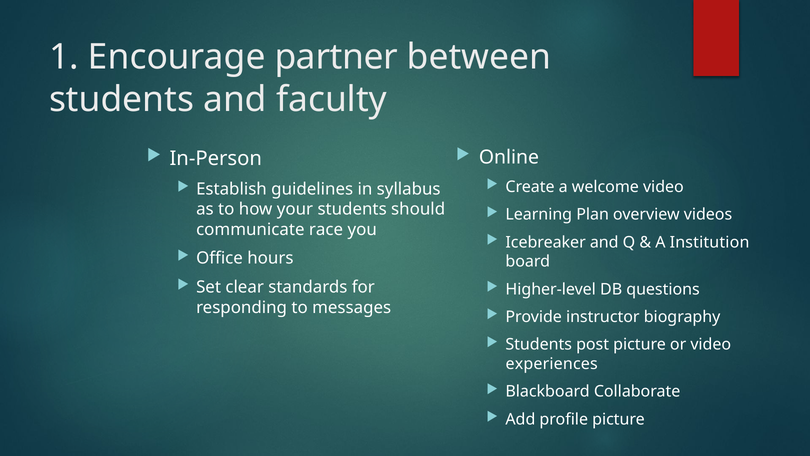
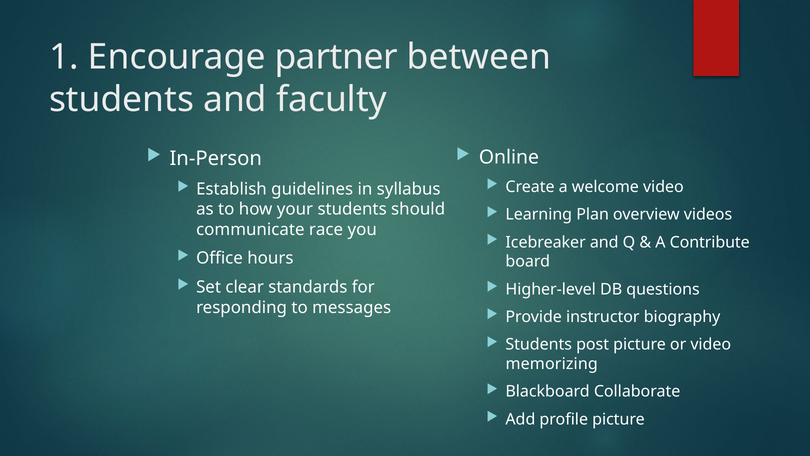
Institution: Institution -> Contribute (710, 242)
experiences: experiences -> memorizing (552, 364)
